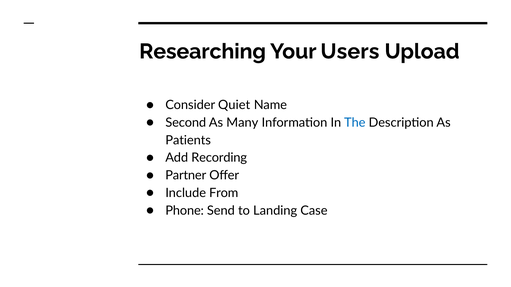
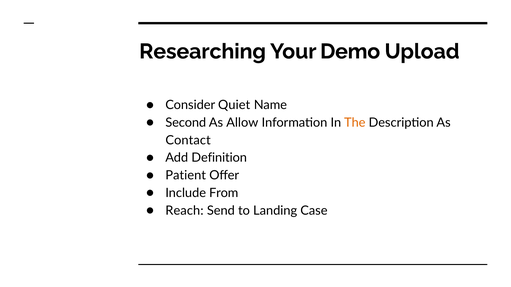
Users: Users -> Demo (350, 52)
Many: Many -> Allow (242, 123)
The colour: blue -> orange (355, 123)
Patients: Patients -> Contact (188, 140)
Recording: Recording -> Definition (219, 158)
Partner: Partner -> Patient (186, 176)
Phone: Phone -> Reach (184, 211)
